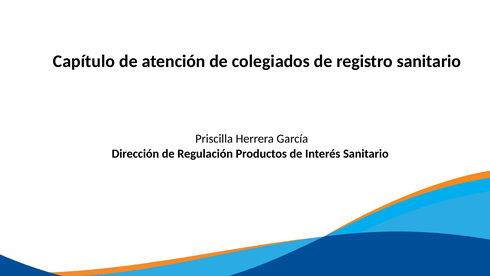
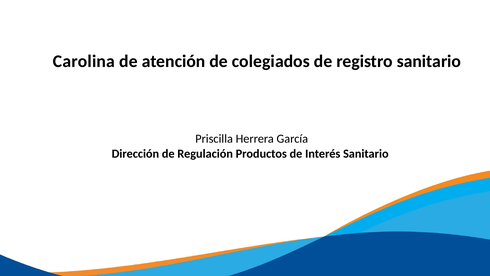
Capítulo: Capítulo -> Carolina (84, 61)
